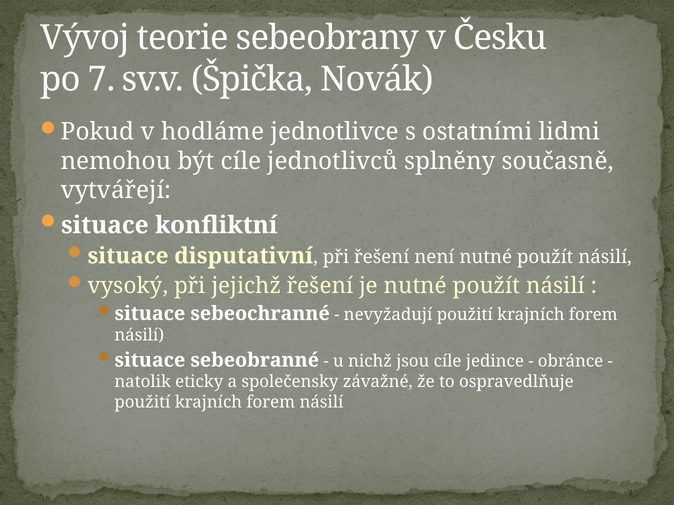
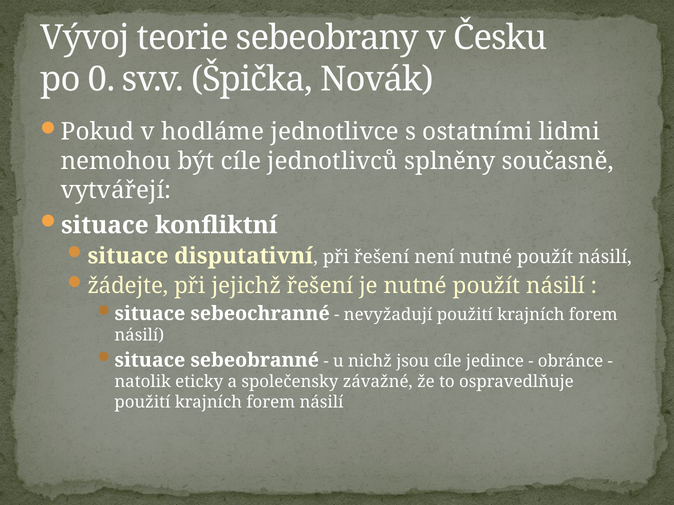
7: 7 -> 0 (101, 79)
vysoký: vysoký -> žádejte (128, 286)
